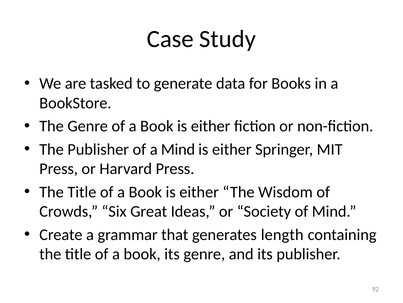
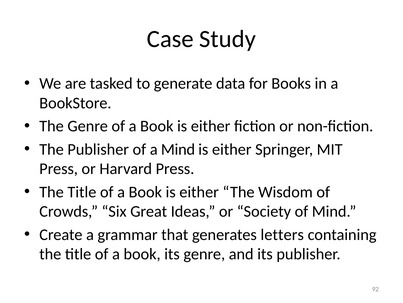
length: length -> letters (282, 234)
